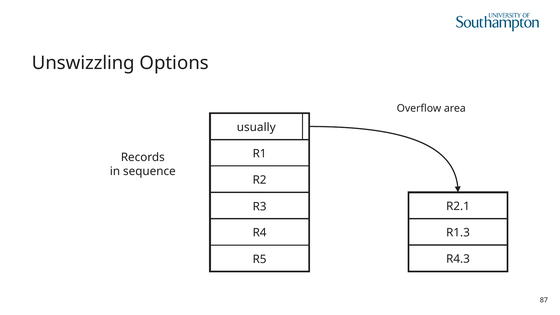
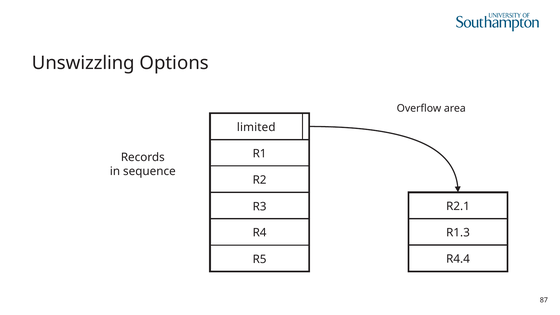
usually: usually -> limited (256, 127)
R4.3: R4.3 -> R4.4 (458, 259)
